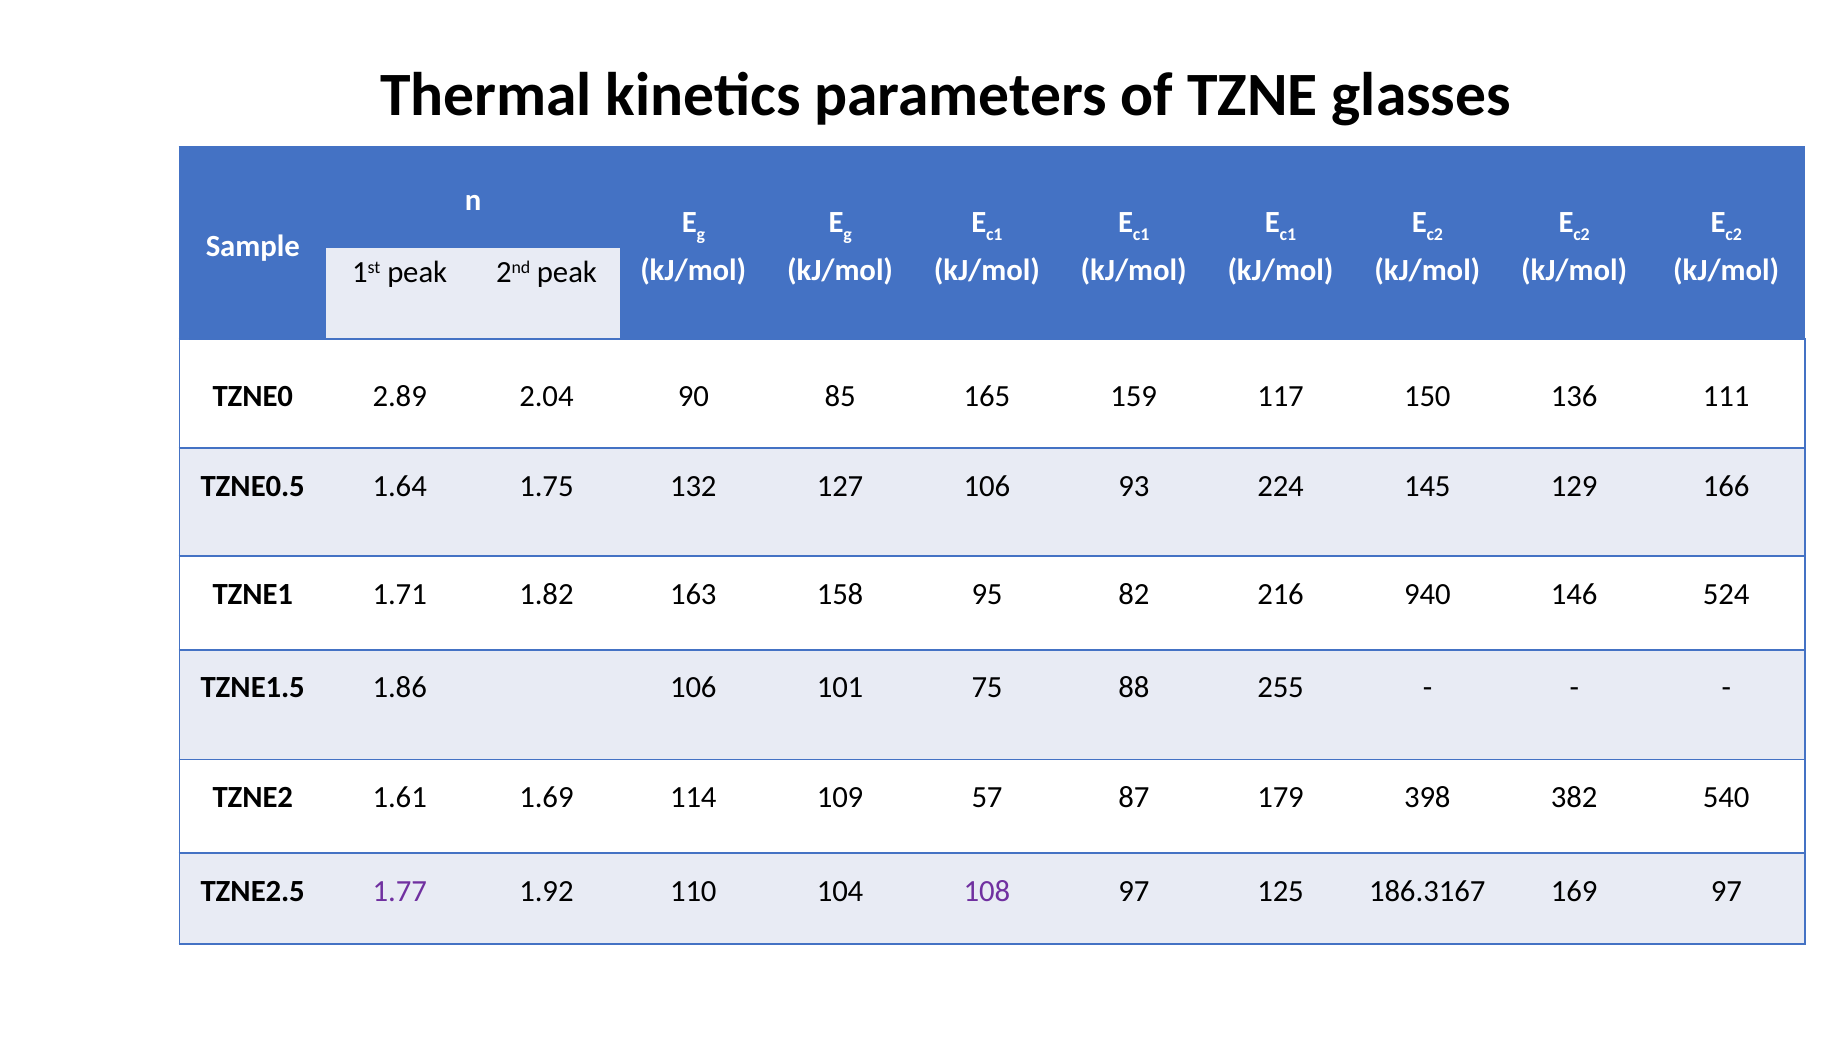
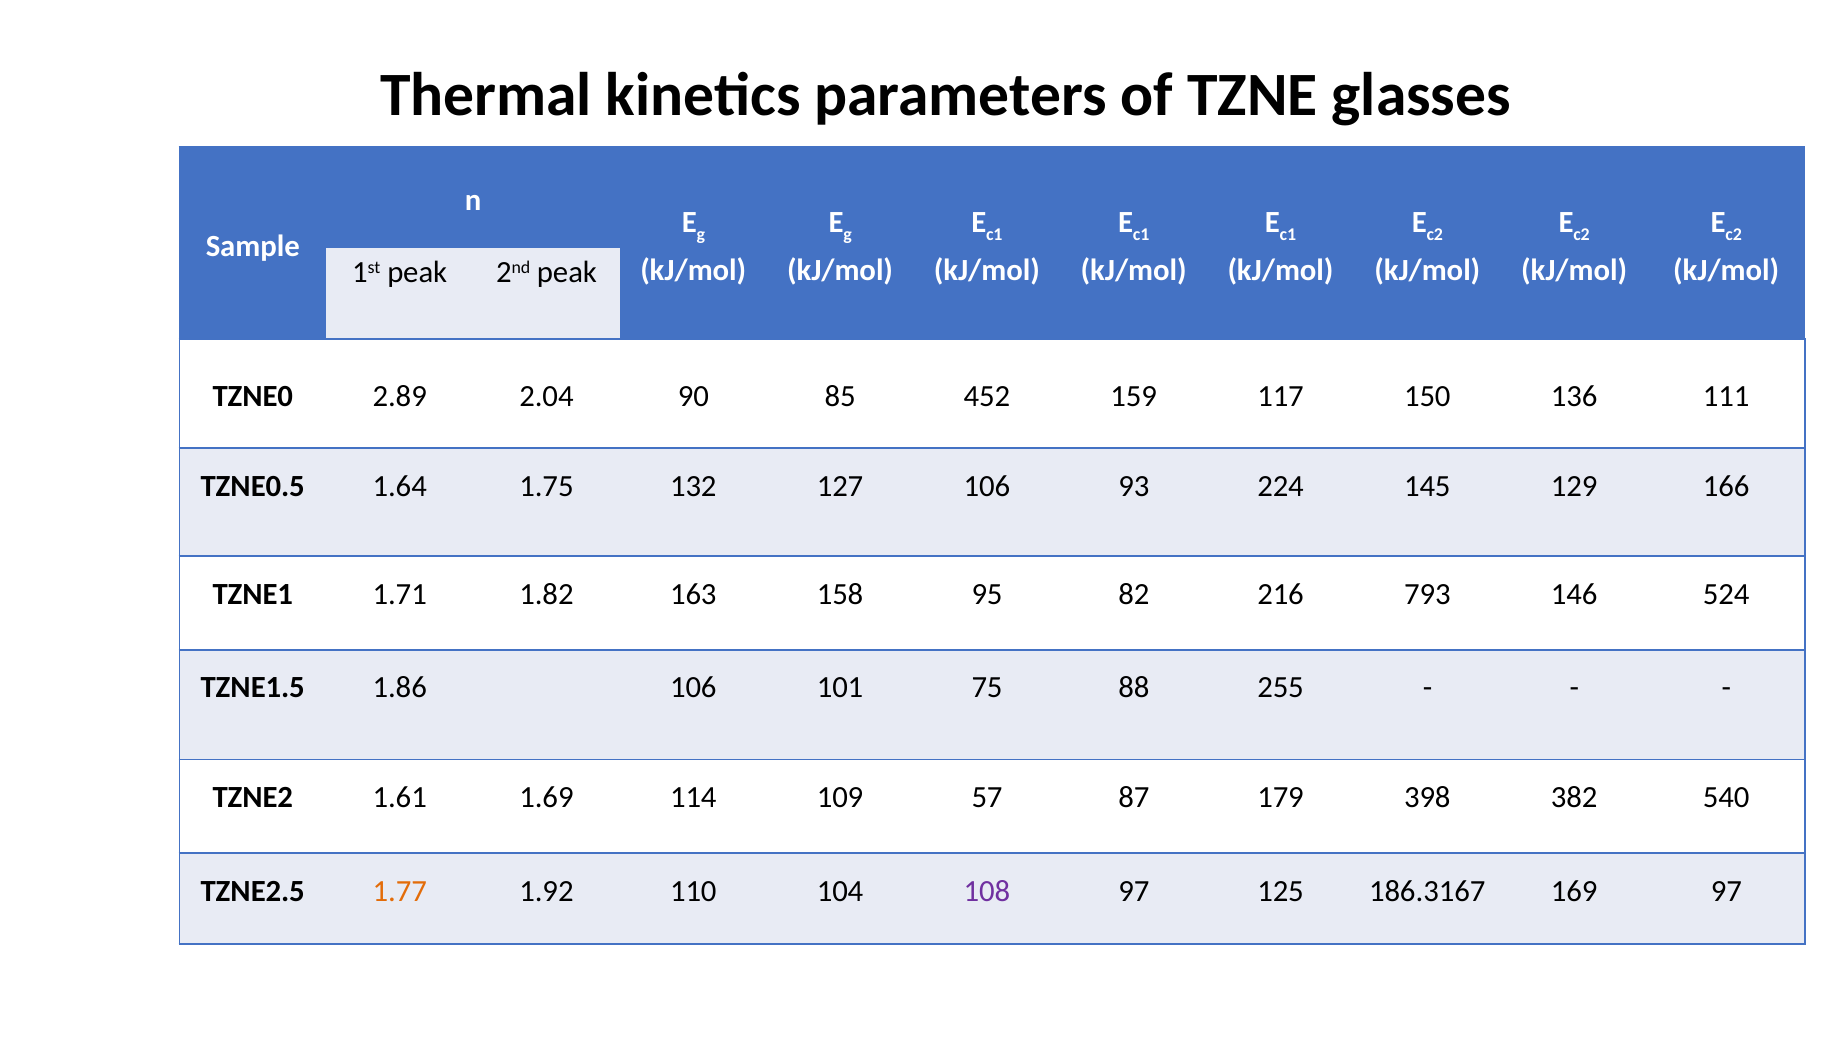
165: 165 -> 452 (987, 397)
940: 940 -> 793 (1427, 594)
1.77 colour: purple -> orange (400, 891)
